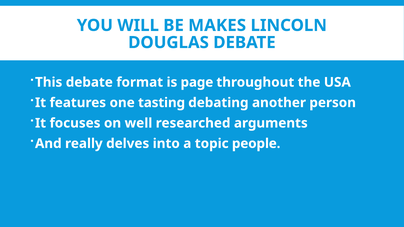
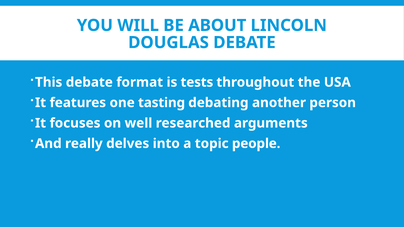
MAKES: MAKES -> ABOUT (217, 25)
page: page -> tests (197, 82)
